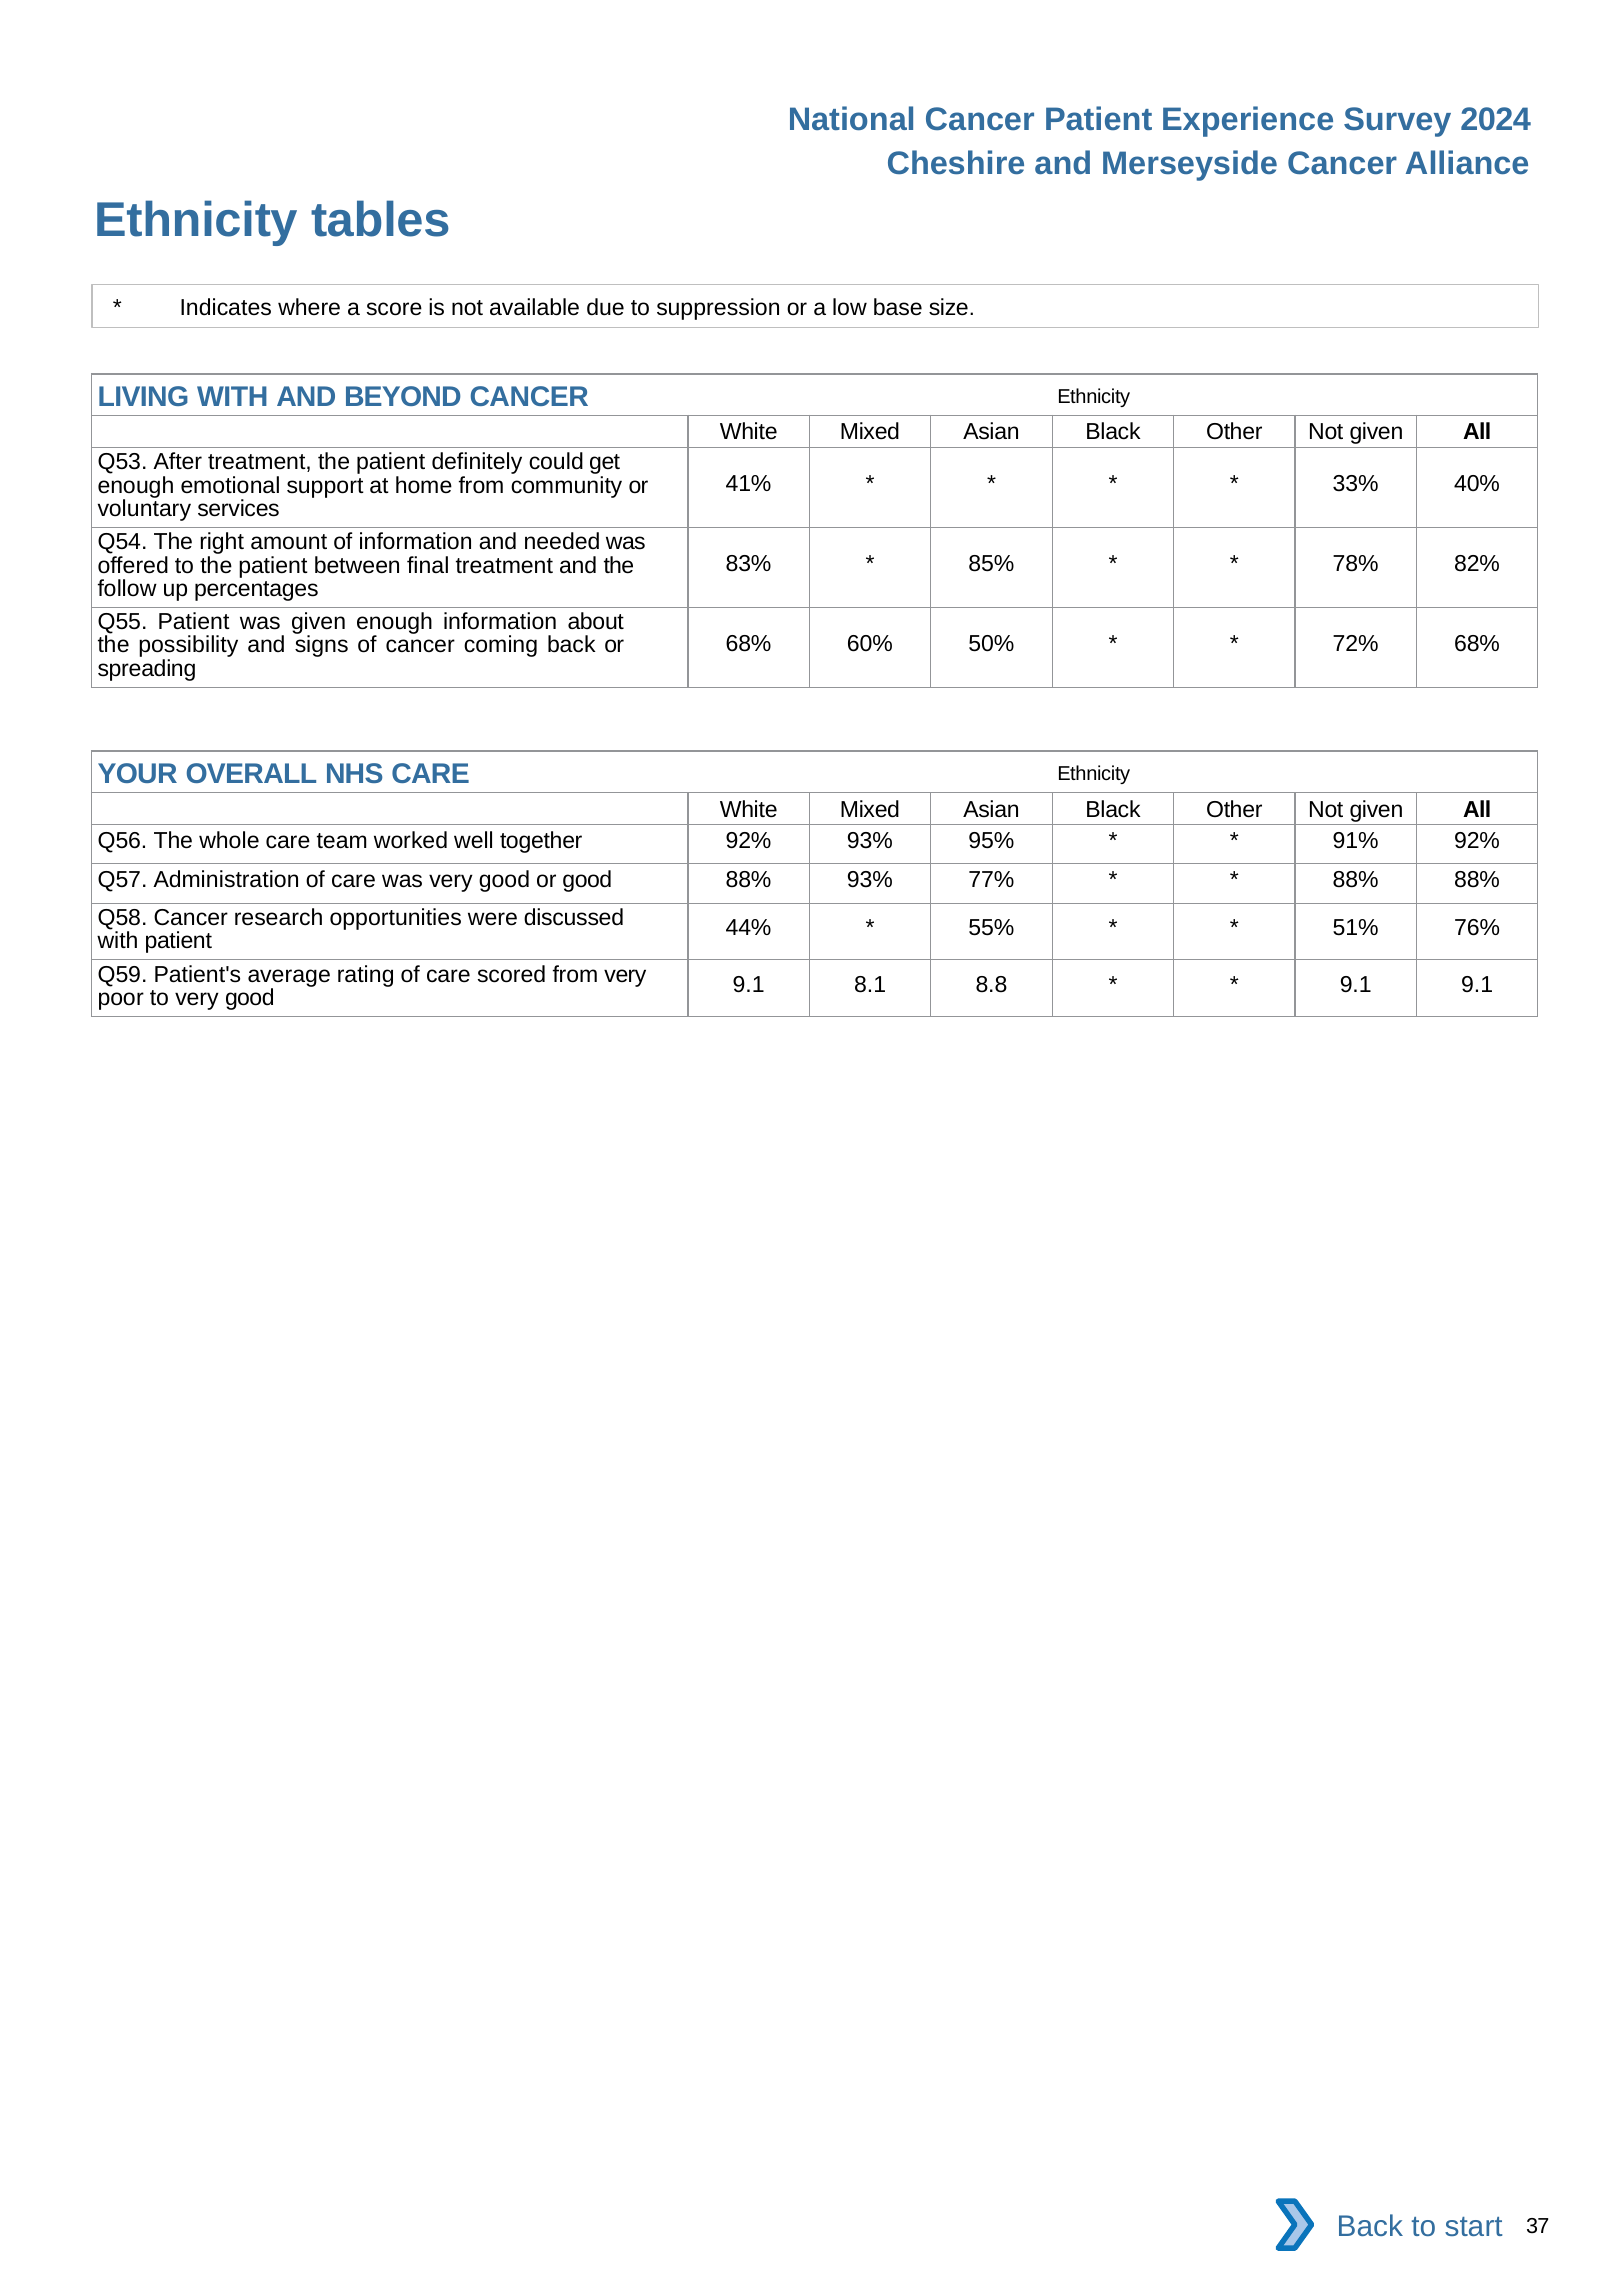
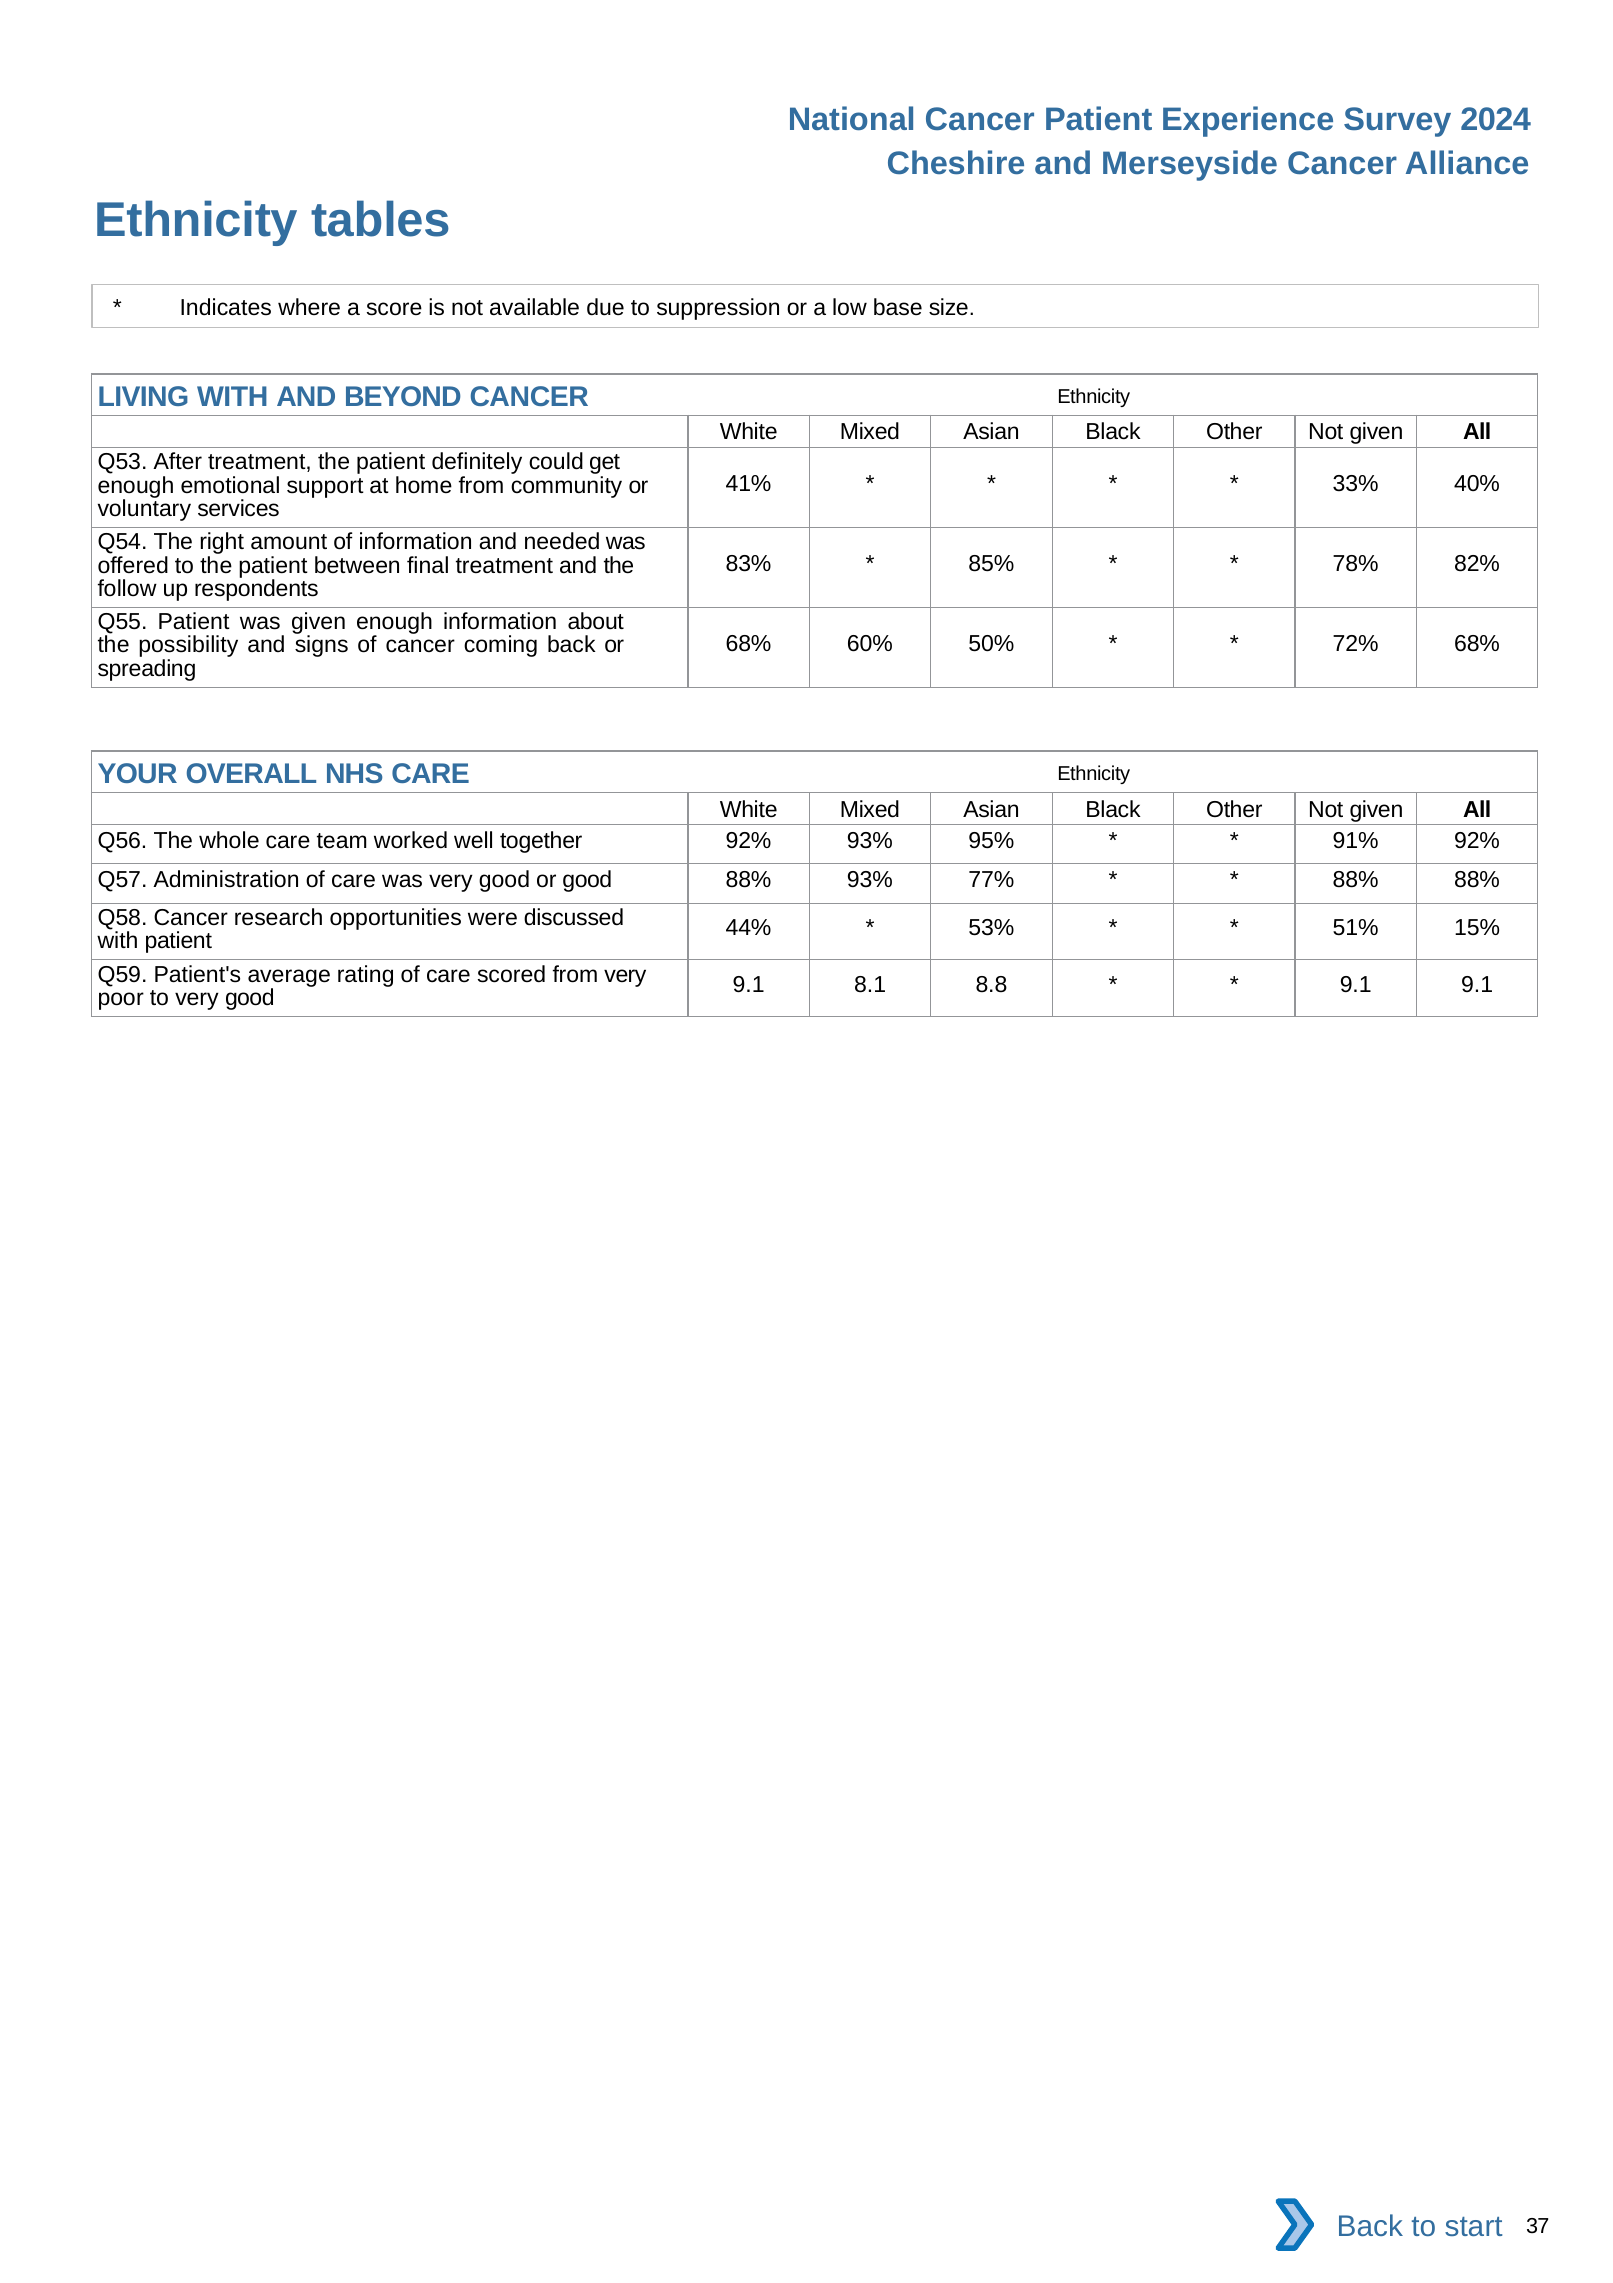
percentages: percentages -> respondents (256, 589)
55%: 55% -> 53% (991, 928)
76%: 76% -> 15% (1477, 928)
